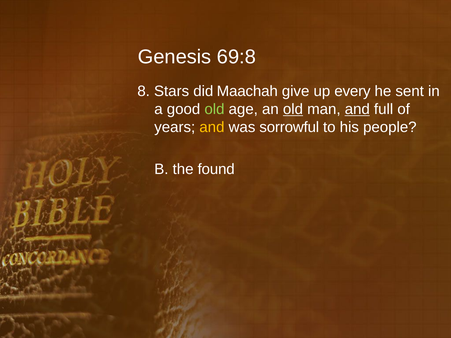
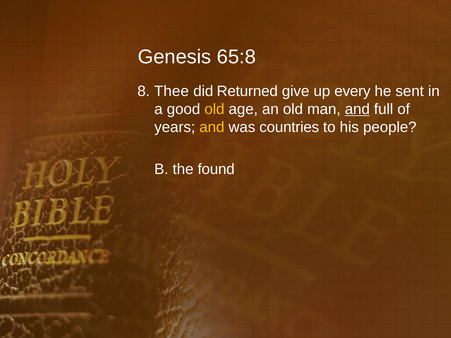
69:8: 69:8 -> 65:8 (236, 57)
Stars: Stars -> Thee (172, 91)
Maachah: Maachah -> Returned (247, 91)
old colour: light green -> yellow (214, 109)
old underline: present -> none (293, 109)
sorrowful: sorrowful -> countries (289, 127)
